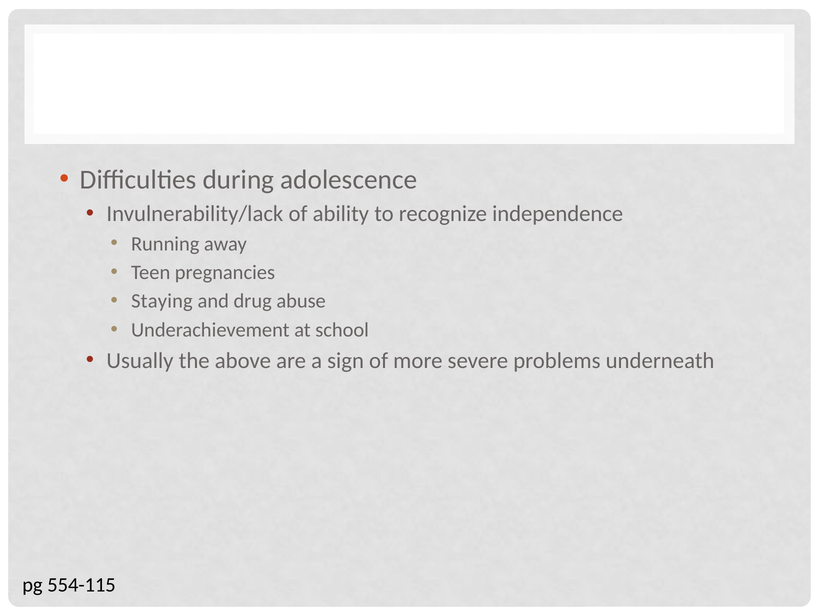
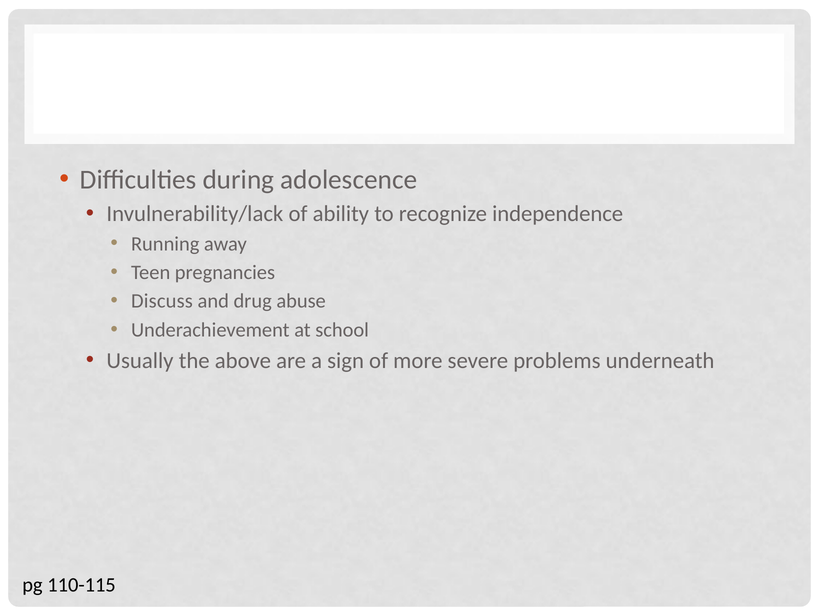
Staying: Staying -> Discuss (162, 301)
554-115: 554-115 -> 110-115 (82, 584)
